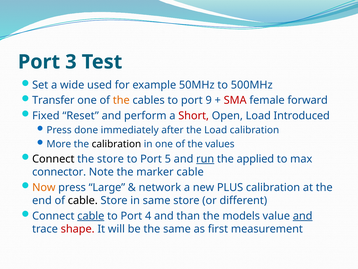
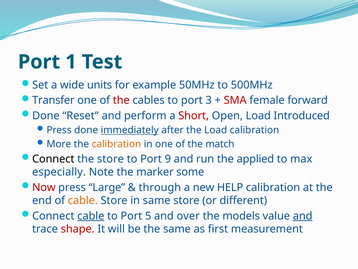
3: 3 -> 1 (71, 62)
used: used -> units (100, 85)
the colour: orange -> red (121, 100)
9: 9 -> 3 (209, 100)
Fixed: Fixed -> Done (46, 115)
immediately underline: none -> present (130, 130)
calibration colour: black -> orange (116, 144)
values: values -> match (220, 144)
5: 5 -> 9 (168, 159)
run underline: present -> none (205, 159)
connector: connector -> especially (59, 172)
marker cable: cable -> some (190, 172)
Now colour: orange -> red (44, 187)
network: network -> through (160, 187)
PLUS: PLUS -> HELP (230, 187)
cable colour: black -> orange (83, 200)
4: 4 -> 5 (148, 216)
than: than -> over (188, 216)
